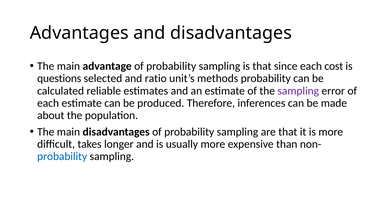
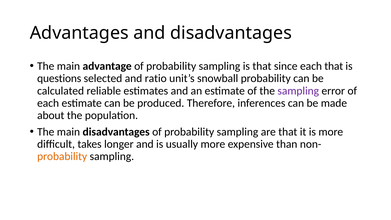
each cost: cost -> that (334, 66)
methods: methods -> snowball (218, 78)
probability colour: blue -> orange (62, 156)
